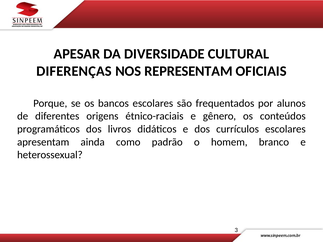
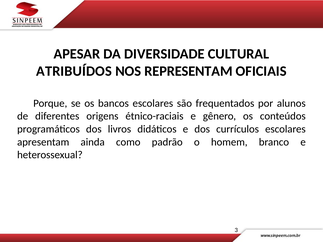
DIFERENÇAS: DIFERENÇAS -> ATRIBUÍDOS (74, 71)
